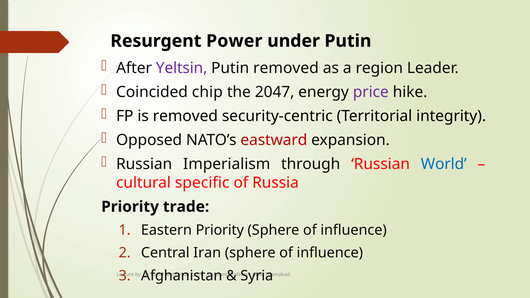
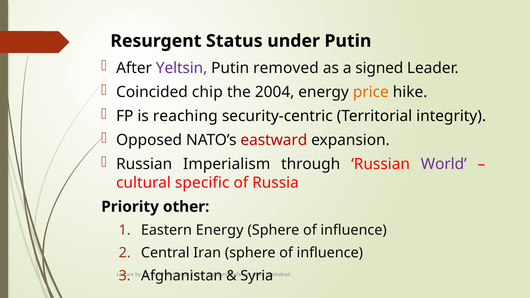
Power: Power -> Status (234, 41)
region: region -> signed (379, 68)
2047: 2047 -> 2004 (275, 92)
price colour: purple -> orange (371, 92)
is removed: removed -> reaching (185, 116)
World colour: blue -> purple (444, 164)
trade: trade -> other (186, 207)
Eastern Priority: Priority -> Energy (220, 230)
